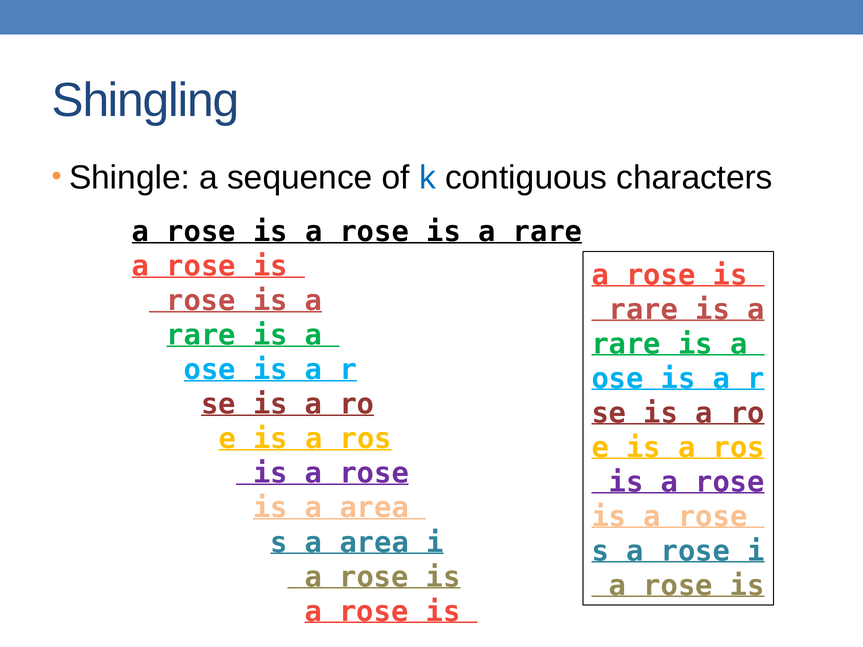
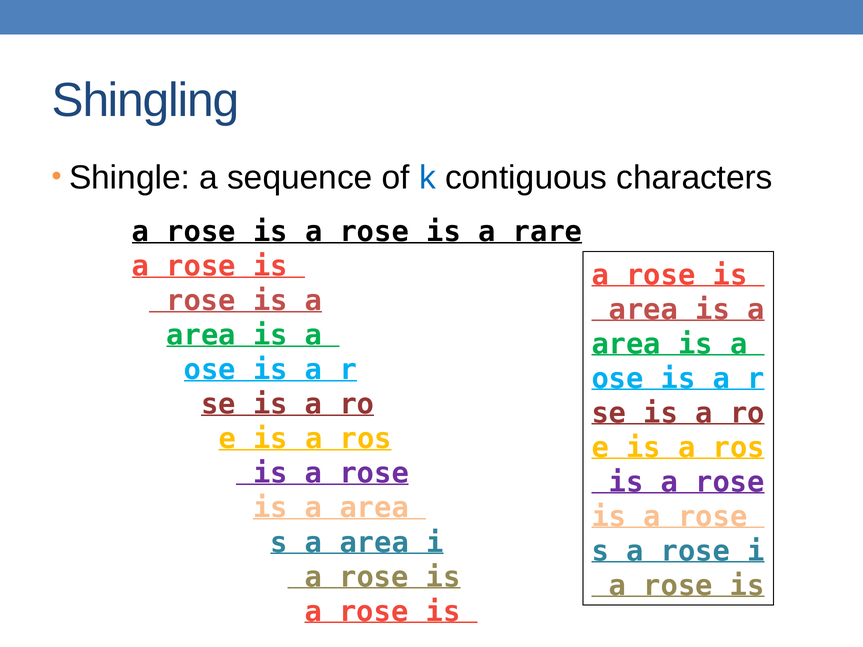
rare: rare -> area (643, 310)
rare: rare -> area (201, 336)
rare: rare -> area (626, 344)
